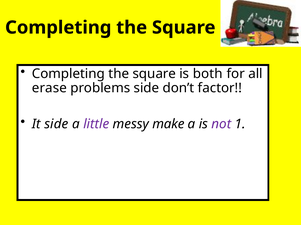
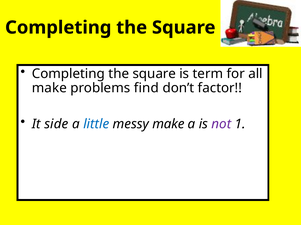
both: both -> term (208, 74)
erase: erase -> make (49, 88)
problems side: side -> find (146, 88)
little colour: purple -> blue (96, 124)
